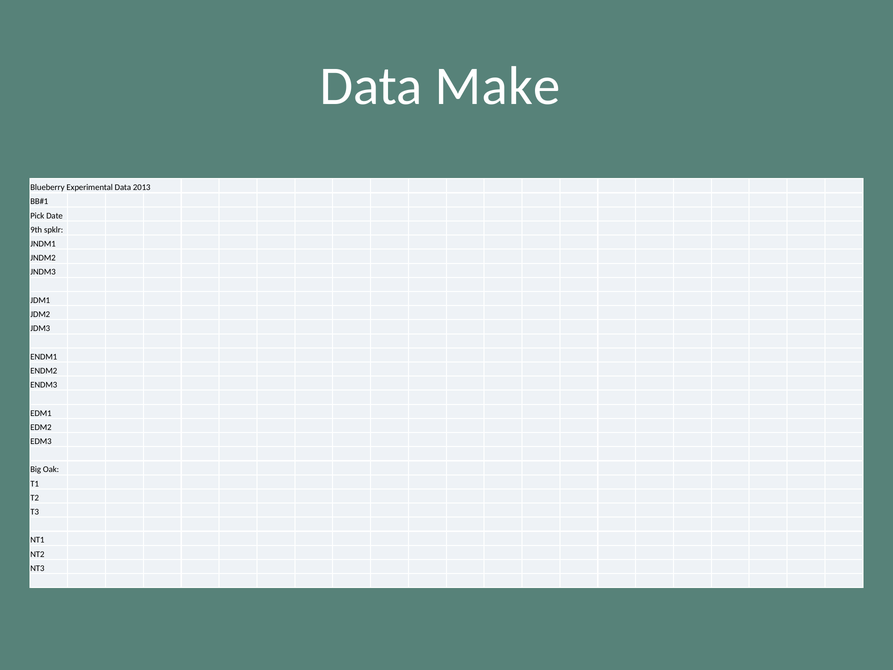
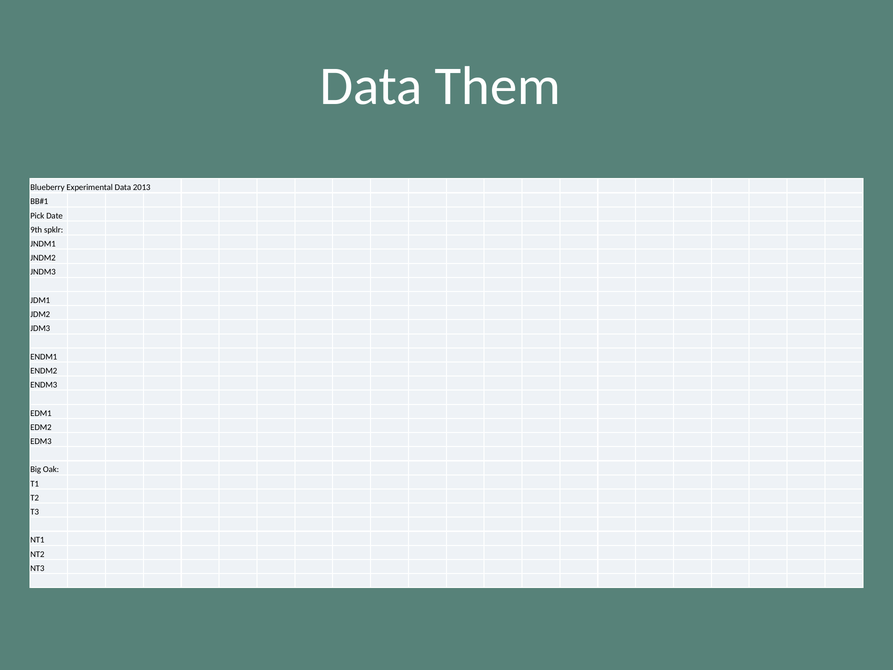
Make: Make -> Them (498, 86)
